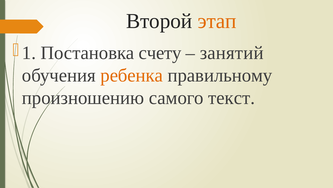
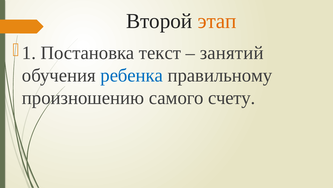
счету: счету -> текст (160, 53)
ребенка colour: orange -> blue (132, 75)
текст: текст -> счету (232, 98)
